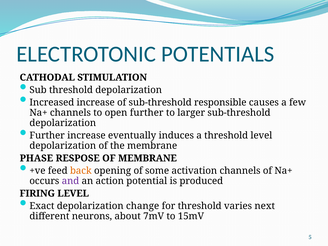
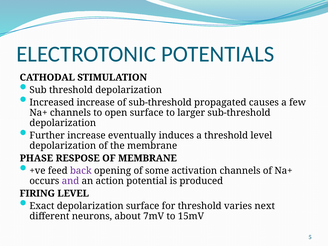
responsible: responsible -> propagated (220, 102)
open further: further -> surface (147, 113)
back colour: orange -> purple (81, 171)
depolarization change: change -> surface (143, 206)
